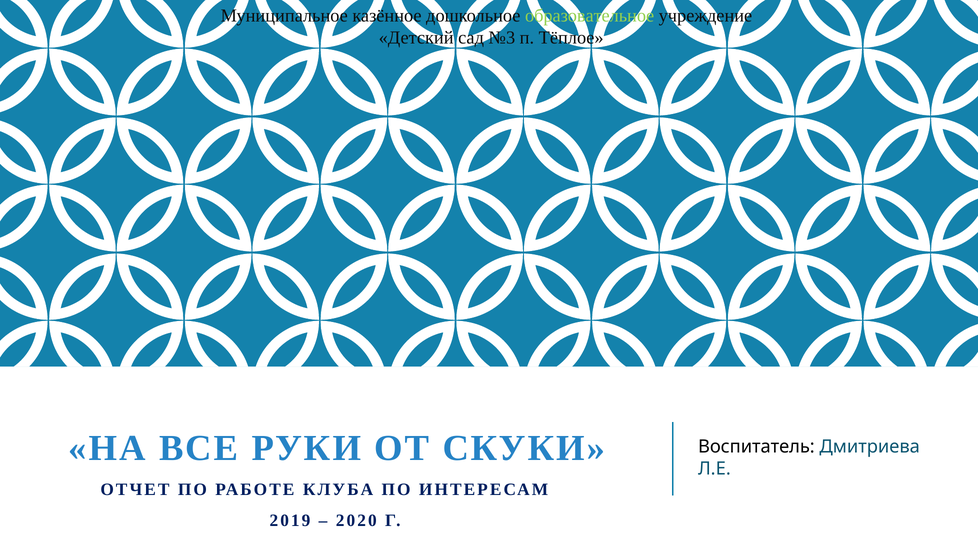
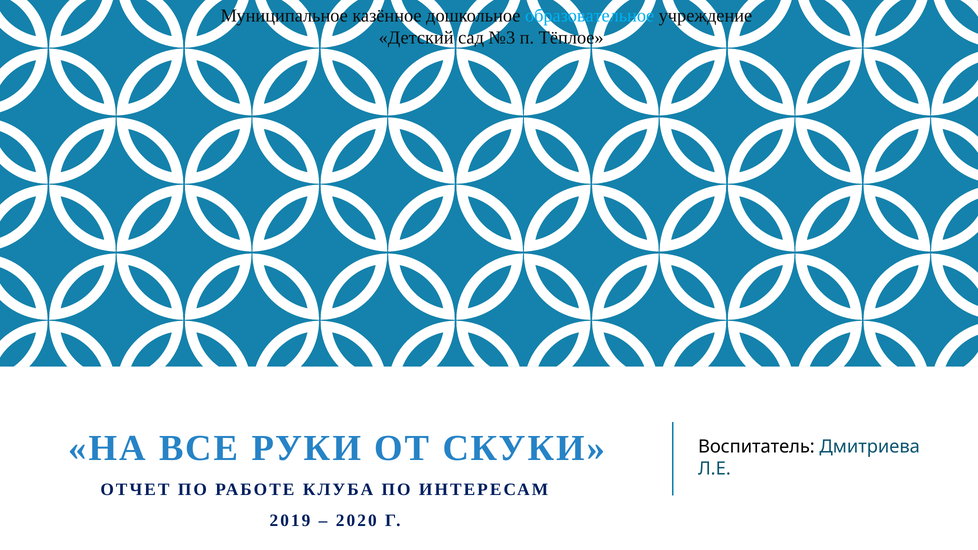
образовательное colour: light green -> light blue (590, 16)
